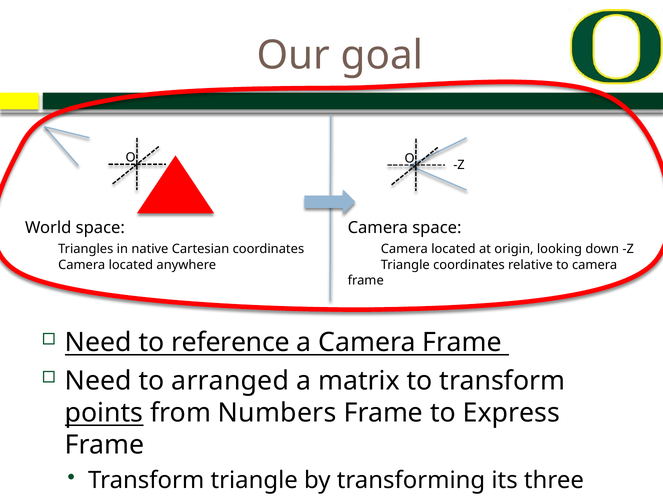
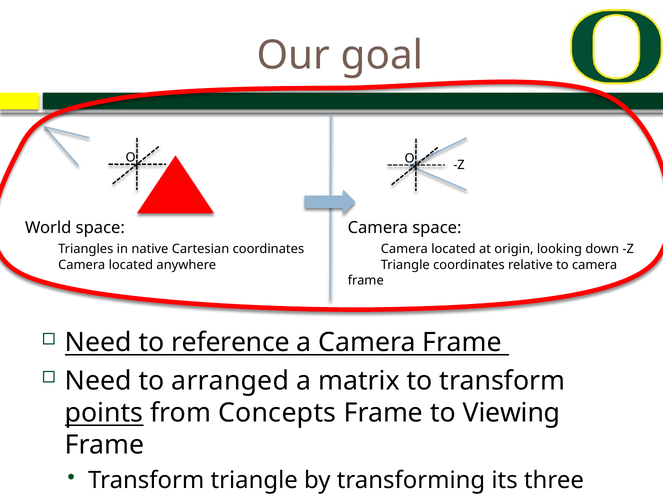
Numbers: Numbers -> Concepts (277, 413)
Express: Express -> Viewing (512, 413)
